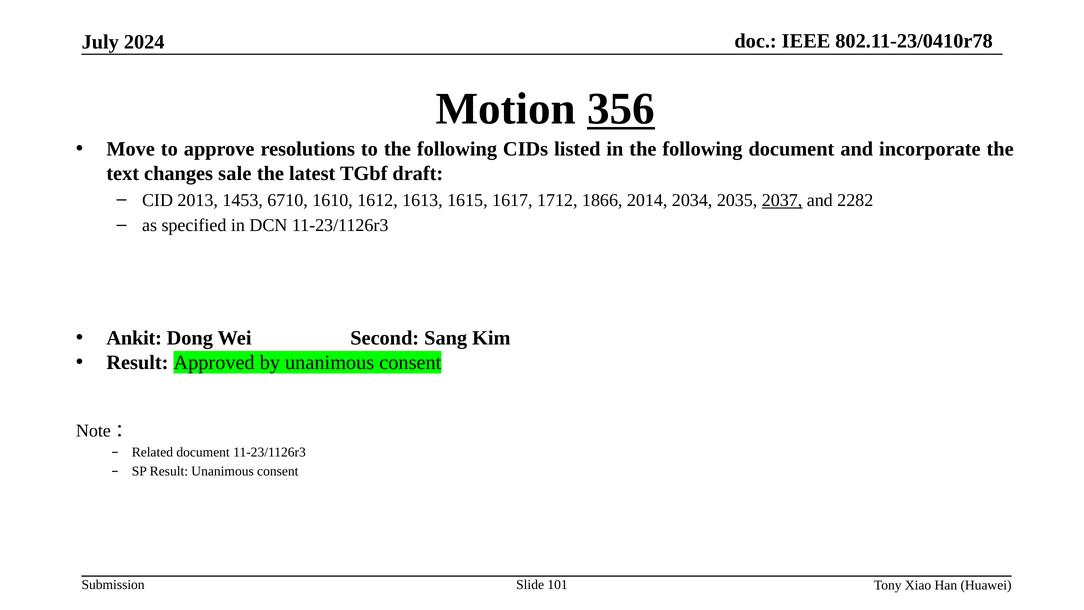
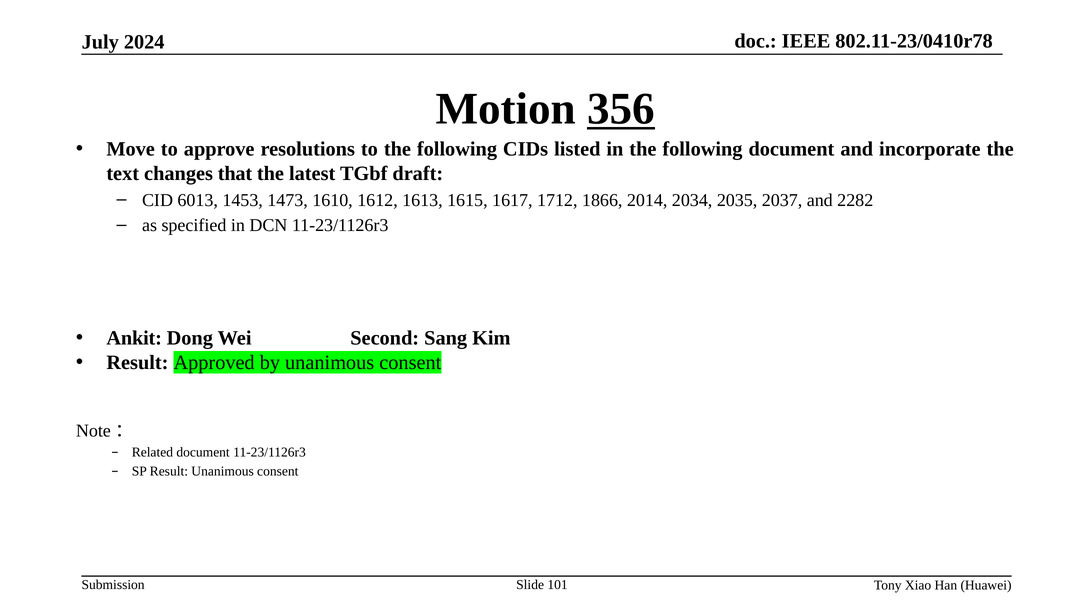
sale: sale -> that (235, 174)
2013: 2013 -> 6013 (198, 200)
6710: 6710 -> 1473 (288, 200)
2037 underline: present -> none (782, 200)
